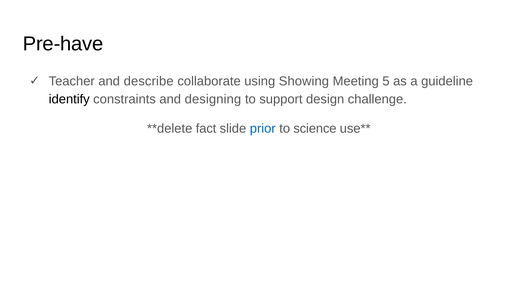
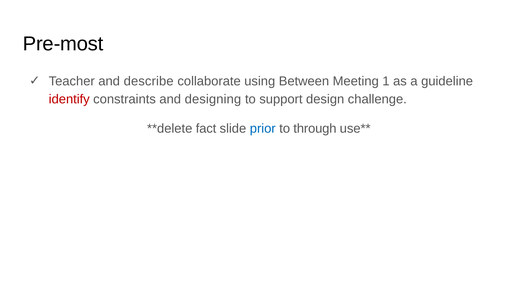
Pre-have: Pre-have -> Pre-most (63, 44)
Showing: Showing -> Between (304, 81)
5: 5 -> 1 (386, 81)
identify colour: black -> red (69, 99)
science: science -> through (315, 129)
